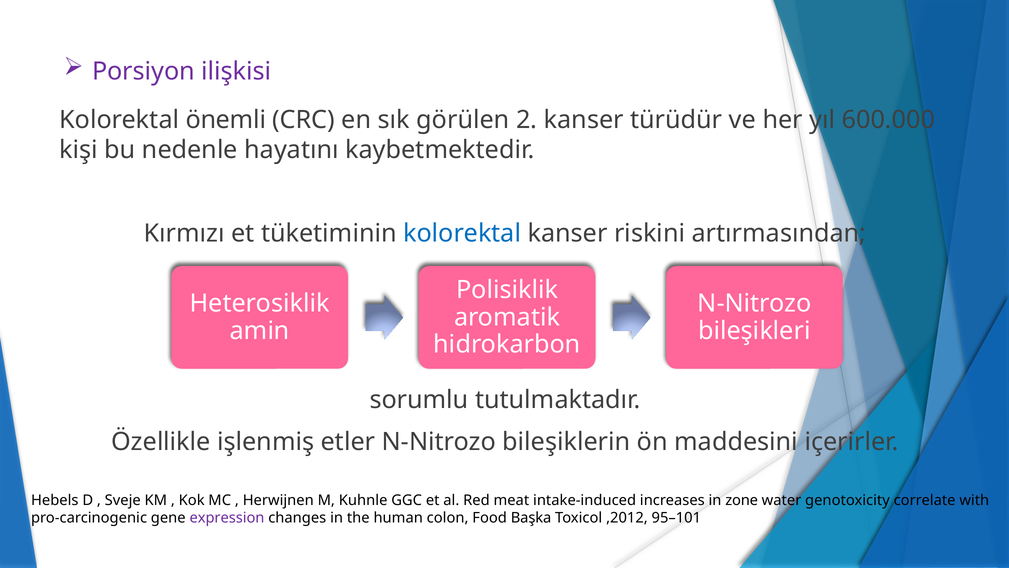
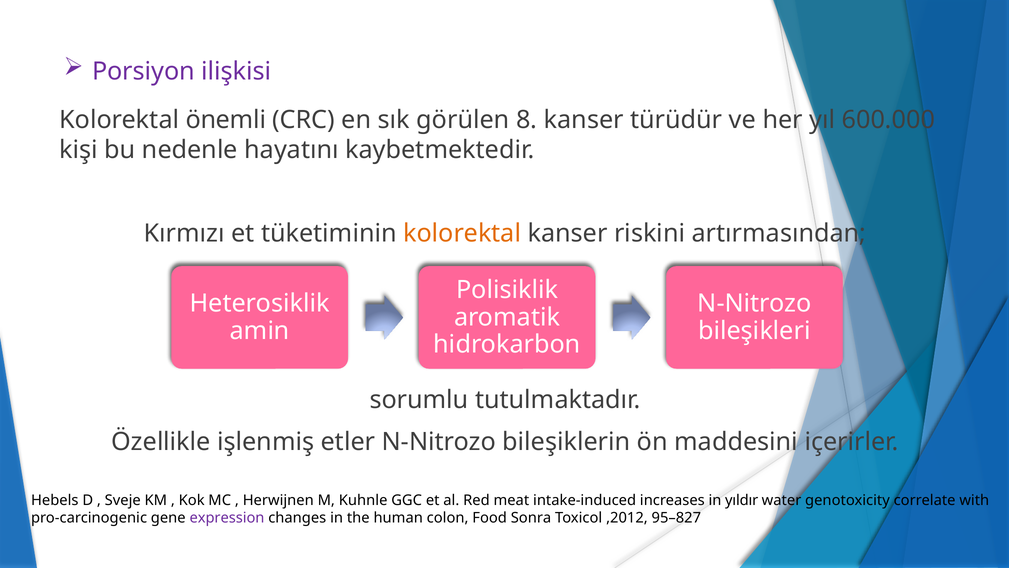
2: 2 -> 8 (527, 120)
kolorektal colour: blue -> orange (462, 233)
zone: zone -> yıldır (742, 500)
Başka: Başka -> Sonra (531, 518)
95–101: 95–101 -> 95–827 (676, 518)
